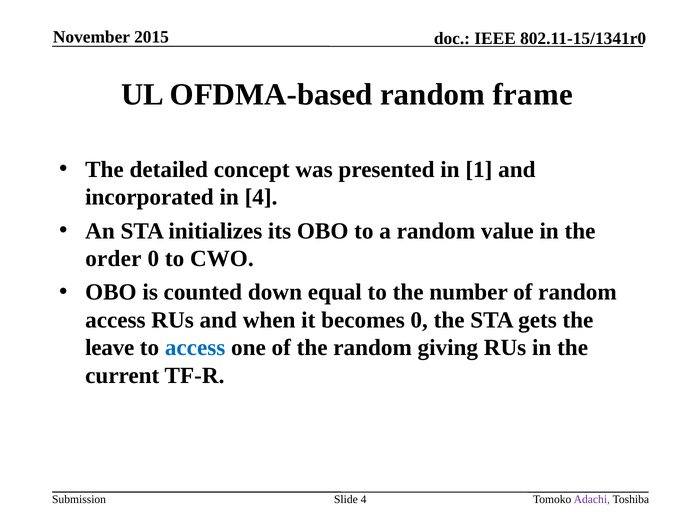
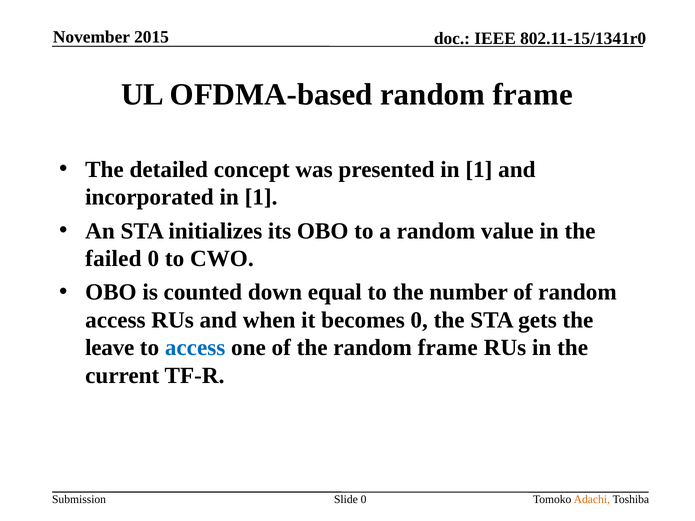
incorporated in 4: 4 -> 1 (261, 197)
order: order -> failed (113, 259)
the random giving: giving -> frame (448, 348)
Slide 4: 4 -> 0 (364, 500)
Adachi colour: purple -> orange (592, 500)
